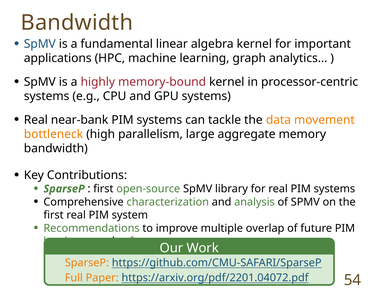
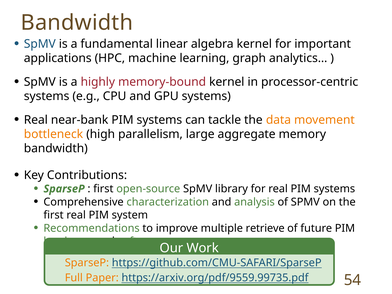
overlap: overlap -> retrieve (265, 228)
https://arxiv.org/pdf/2201.04072.pdf: https://arxiv.org/pdf/2201.04072.pdf -> https://arxiv.org/pdf/9559.99735.pdf (215, 278)
